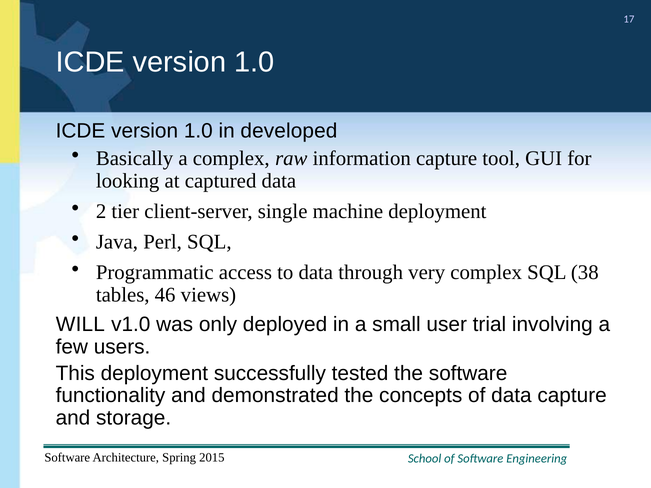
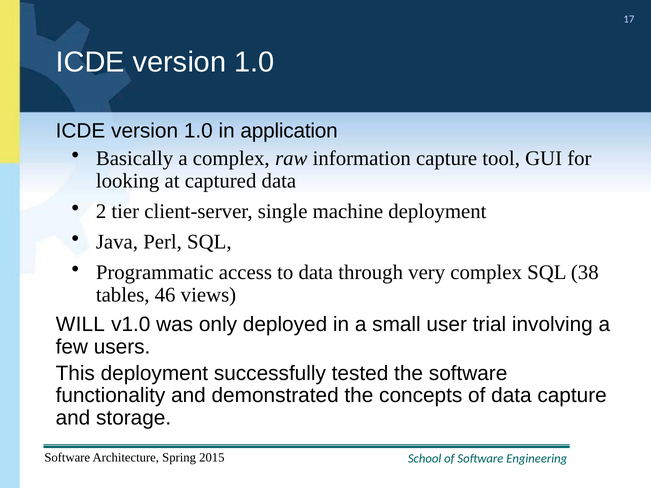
developed: developed -> application (289, 131)
